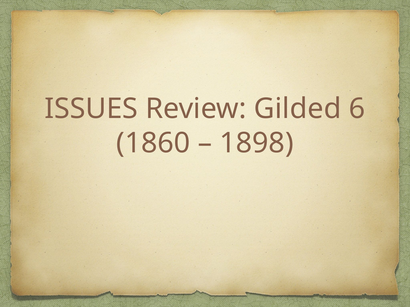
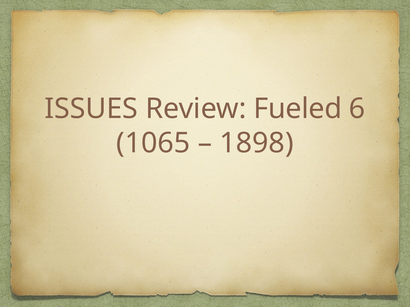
Gilded: Gilded -> Fueled (298, 109)
1860: 1860 -> 1065 (153, 143)
